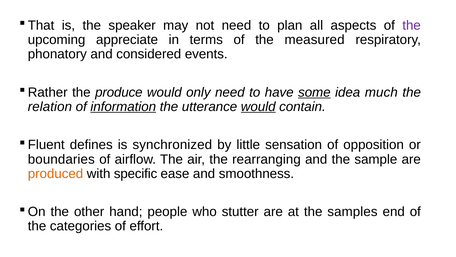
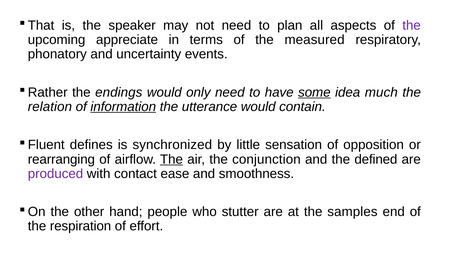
considered: considered -> uncertainty (149, 54)
produce: produce -> endings (119, 92)
would underline: present -> none (258, 106)
boundaries: boundaries -> rearranging (61, 159)
The underline: none -> present (171, 159)
rearranging: rearranging -> conjunction (266, 159)
sample: sample -> defined (376, 159)
produced colour: orange -> purple (55, 173)
specific: specific -> contact (135, 173)
categories: categories -> respiration (81, 226)
